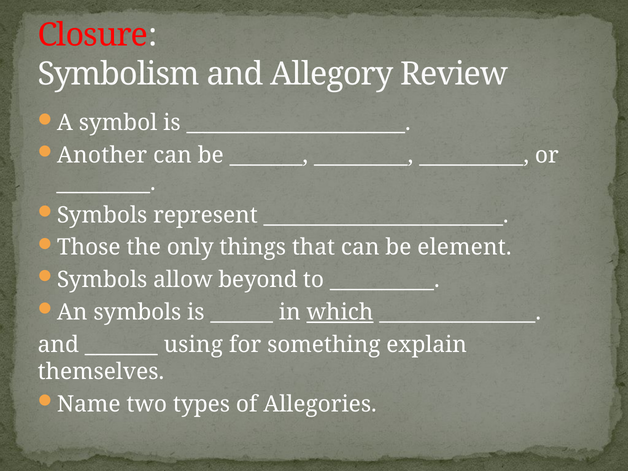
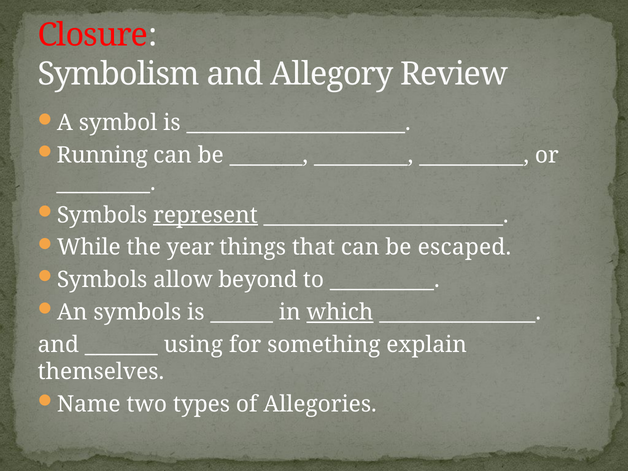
Another: Another -> Running (102, 155)
represent underline: none -> present (205, 215)
Those: Those -> While (89, 248)
only: only -> year (190, 248)
element: element -> escaped (464, 248)
